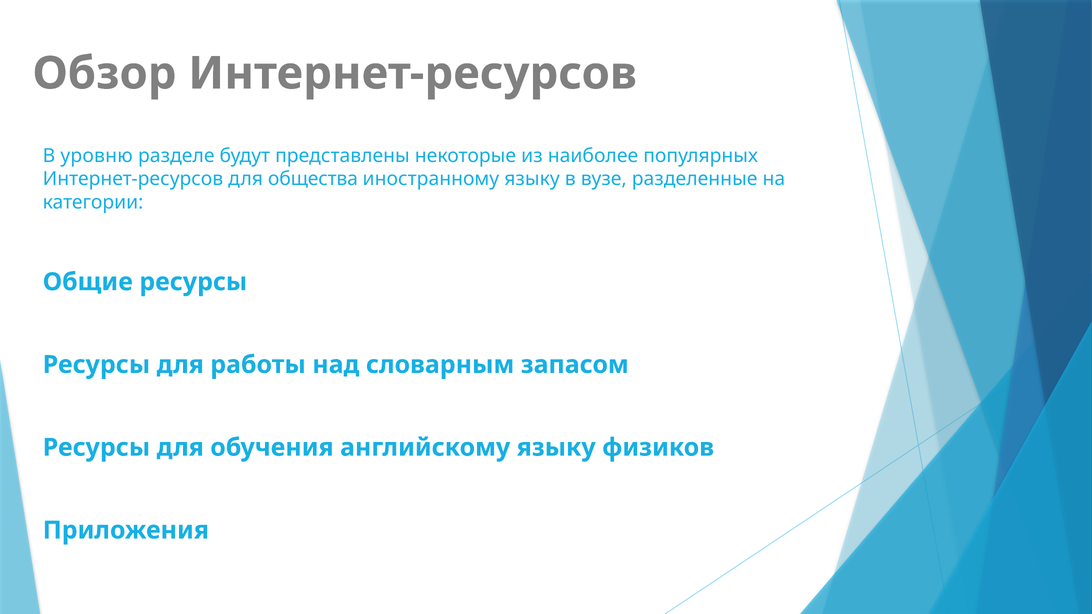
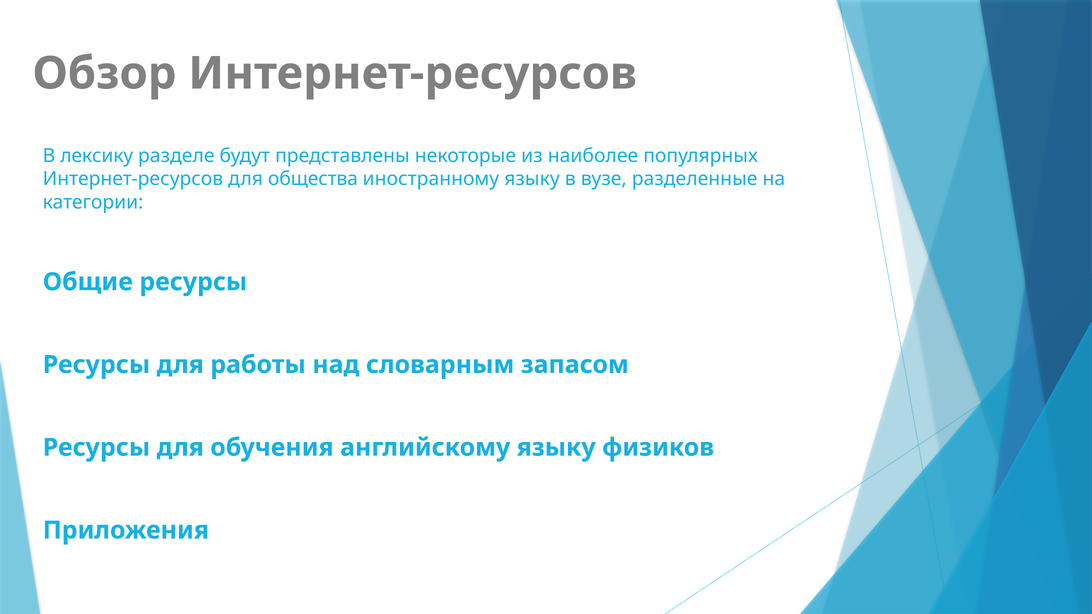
уровню: уровню -> лексику (97, 156)
